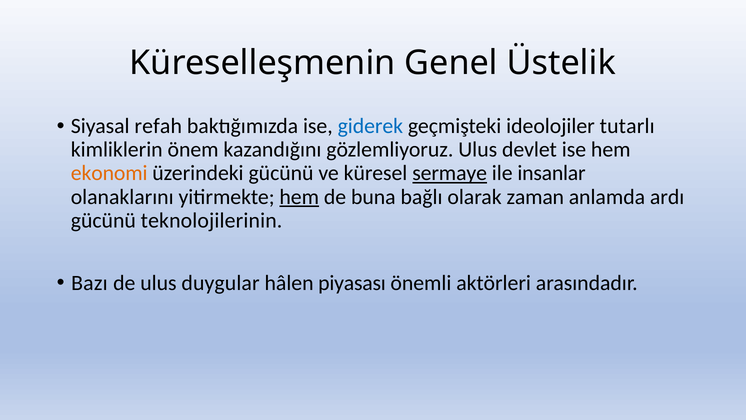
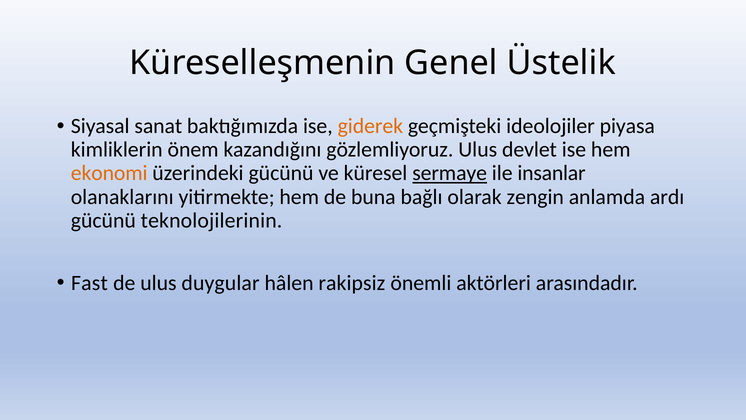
refah: refah -> sanat (158, 126)
giderek colour: blue -> orange (370, 126)
tutarlı: tutarlı -> piyasa (627, 126)
hem underline: present -> none (299, 197)
zaman: zaman -> zengin (535, 197)
Bazı: Bazı -> Fast (89, 283)
piyasası: piyasası -> rakipsiz (352, 283)
